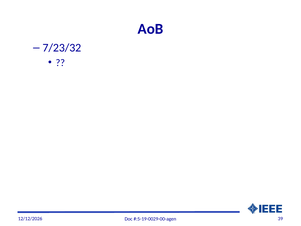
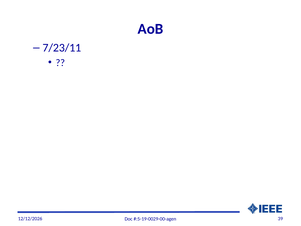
7/23/32: 7/23/32 -> 7/23/11 (62, 48)
